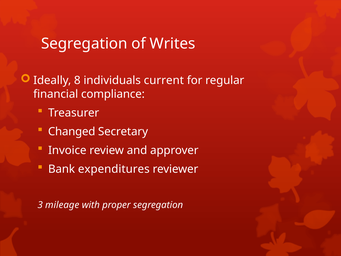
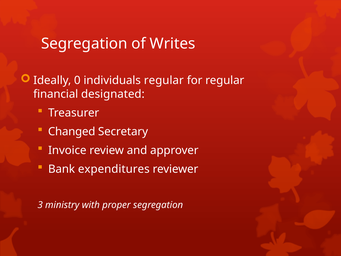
8: 8 -> 0 (77, 80)
individuals current: current -> regular (164, 80)
compliance: compliance -> designated (113, 94)
mileage: mileage -> ministry (62, 205)
